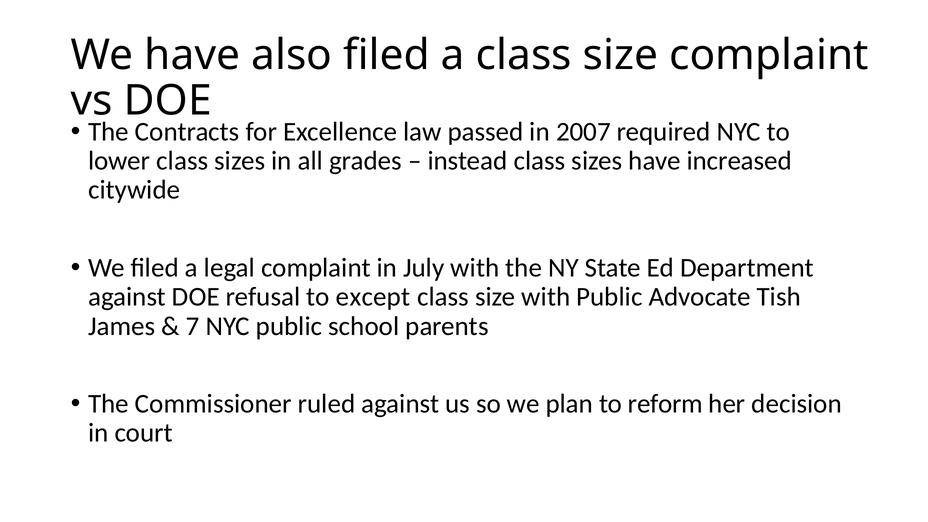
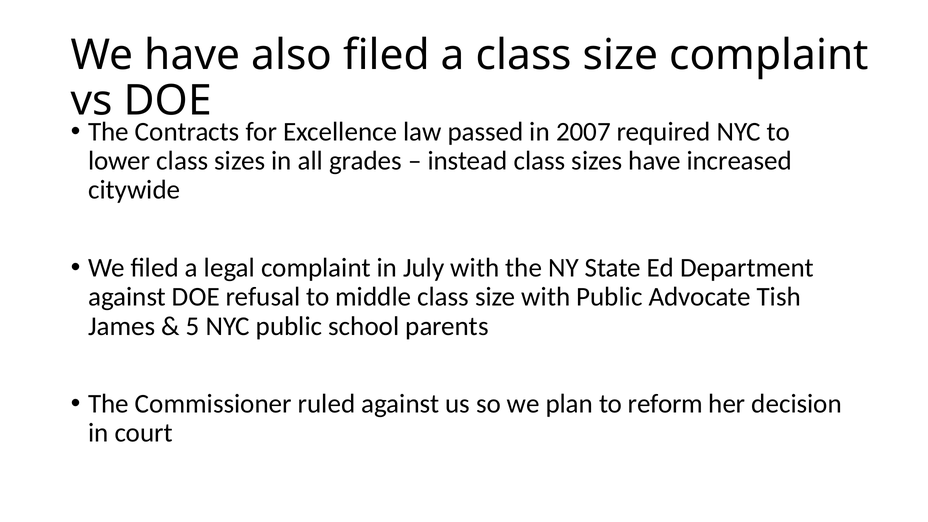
except: except -> middle (373, 297)
7: 7 -> 5 (193, 326)
